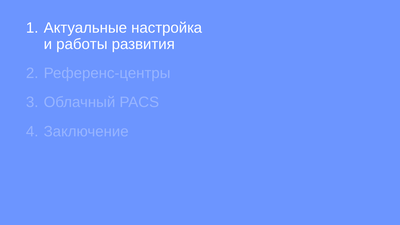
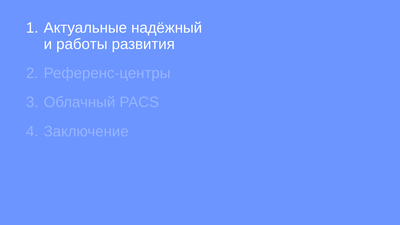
настройка: настройка -> надёжный (167, 28)
